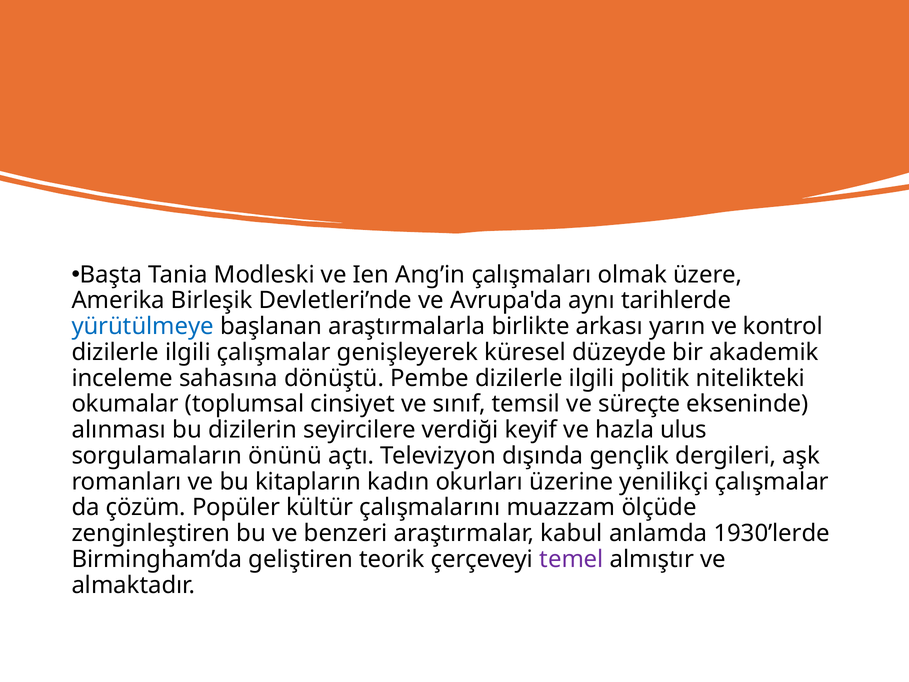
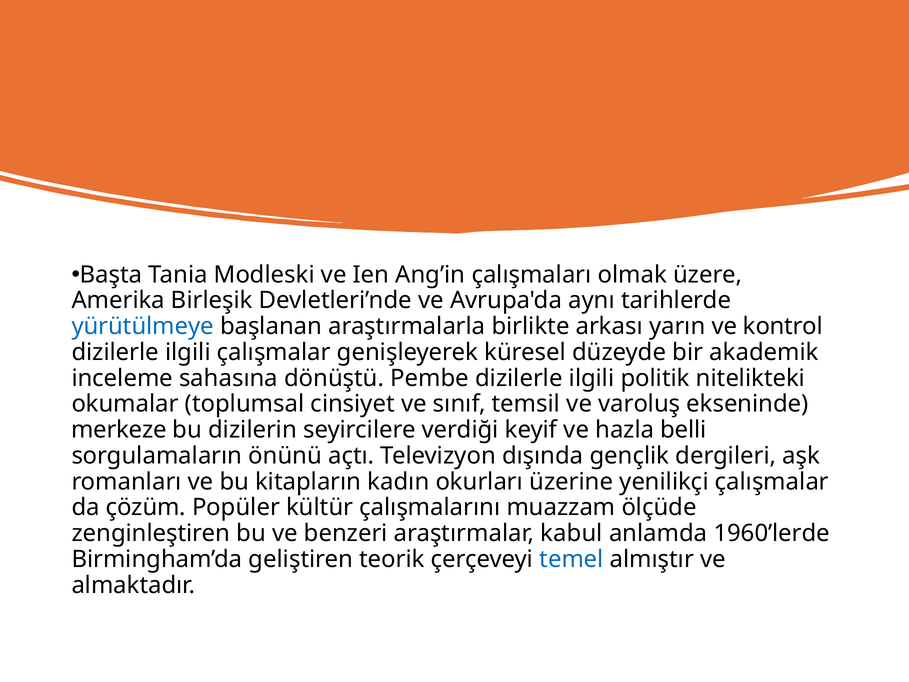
süreçte: süreçte -> varoluş (639, 404)
alınması: alınması -> merkeze (119, 430)
ulus: ulus -> belli (683, 430)
1930’lerde: 1930’lerde -> 1960’lerde (772, 533)
temel colour: purple -> blue (571, 559)
